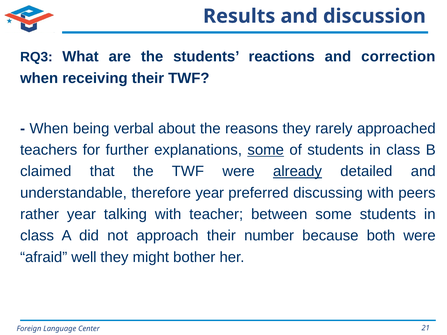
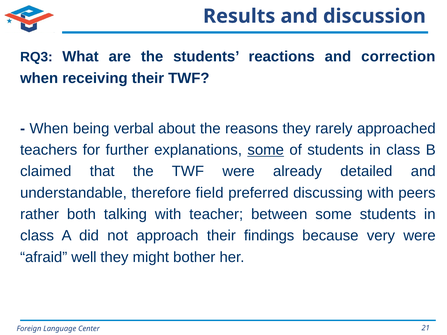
already underline: present -> none (297, 172)
therefore year: year -> field (210, 193)
rather year: year -> both (81, 214)
number: number -> findings (269, 236)
both: both -> very (381, 236)
